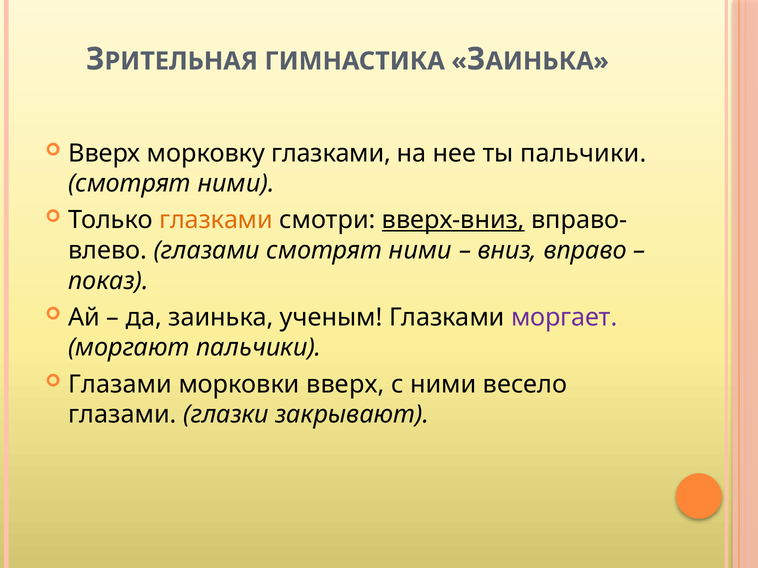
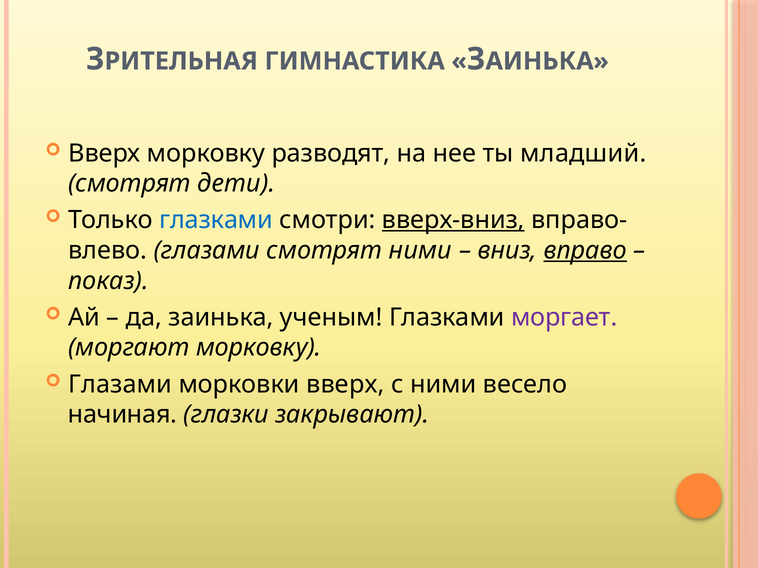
морковку глазками: глазками -> разводят (331, 153)
ты пальчики: пальчики -> младший (583, 153)
ними: ними -> дети (236, 184)
глазками colour: orange -> blue (216, 220)
вправо underline: none -> present (585, 251)
моргают пальчики: пальчики -> морковку (259, 348)
глазами: глазами -> начиная (122, 415)
